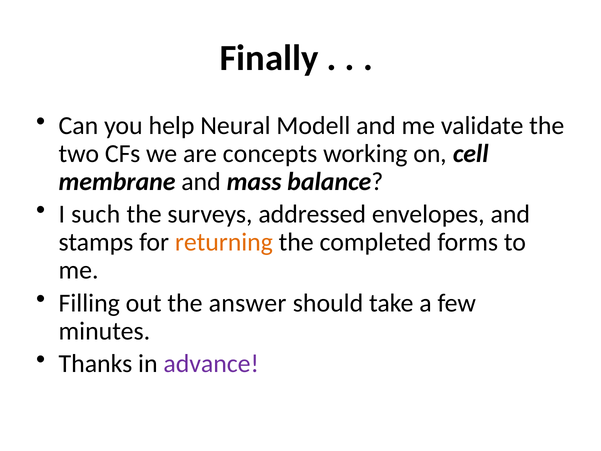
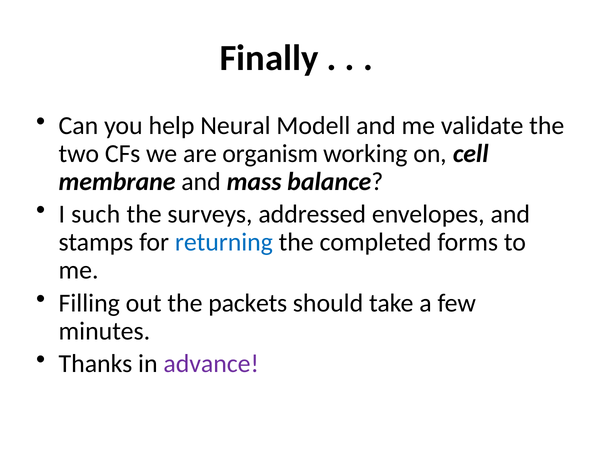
concepts: concepts -> organism (270, 153)
returning colour: orange -> blue (224, 242)
answer: answer -> packets (248, 303)
